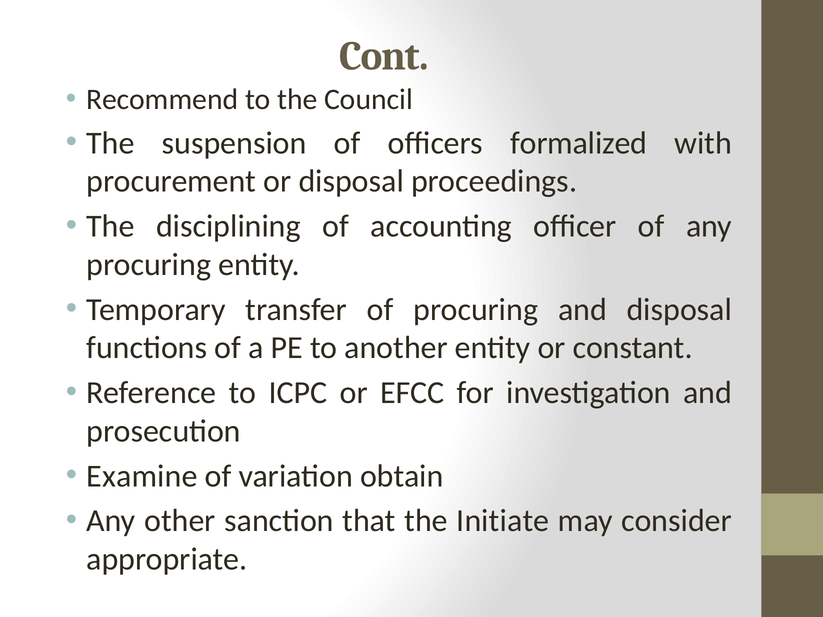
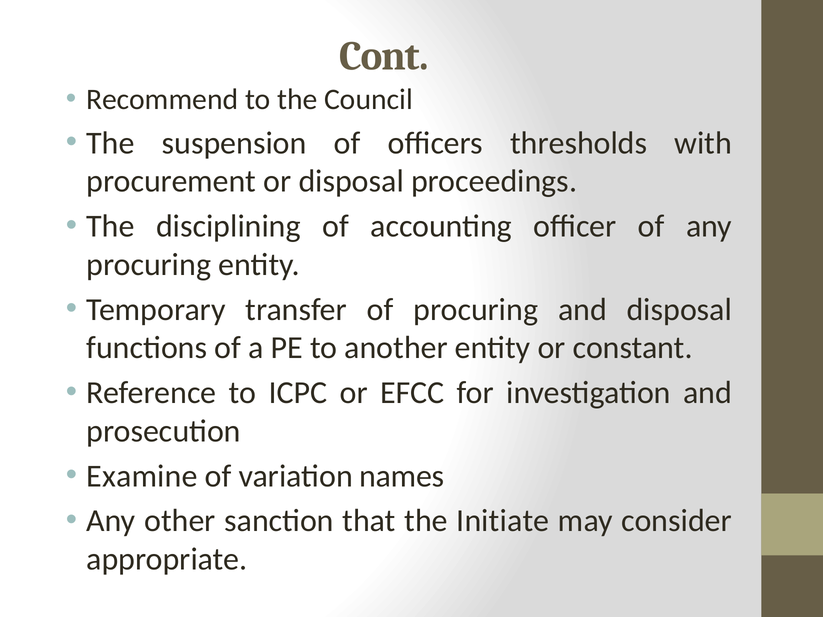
formalized: formalized -> thresholds (579, 143)
obtain: obtain -> names (402, 476)
